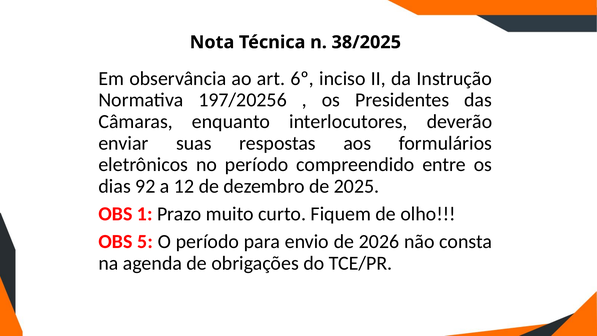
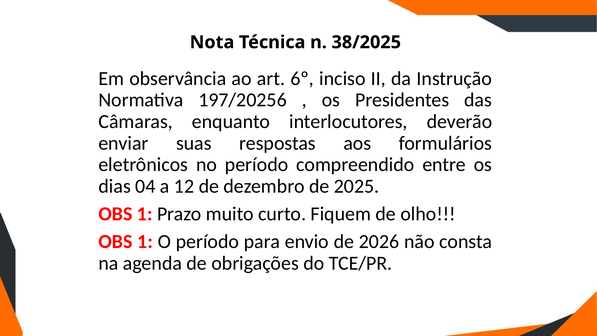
92: 92 -> 04 (145, 186)
5: 5 -> 1 (145, 242)
